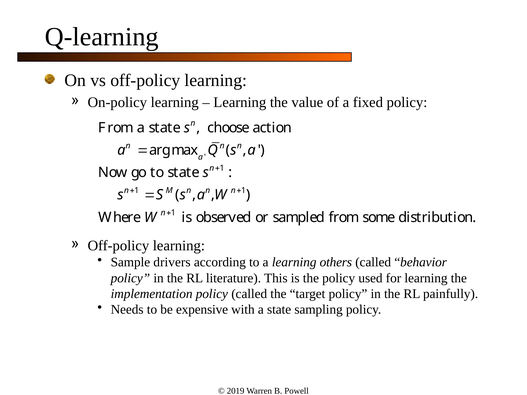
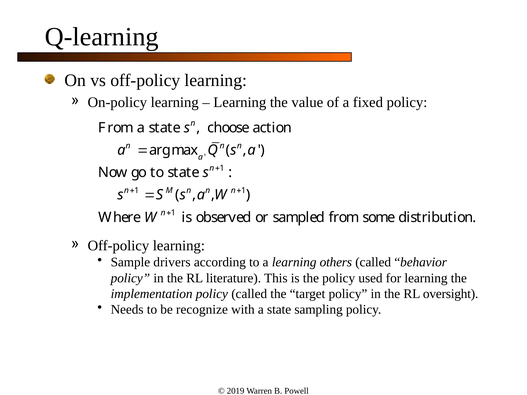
painfully: painfully -> oversight (451, 294)
expensive: expensive -> recognize (202, 310)
